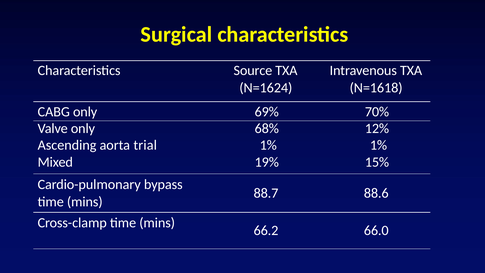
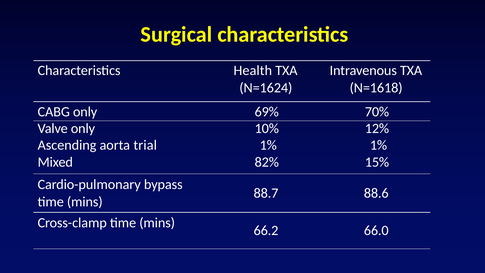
Source: Source -> Health (253, 70)
68%: 68% -> 10% (267, 128)
19%: 19% -> 82% (267, 162)
